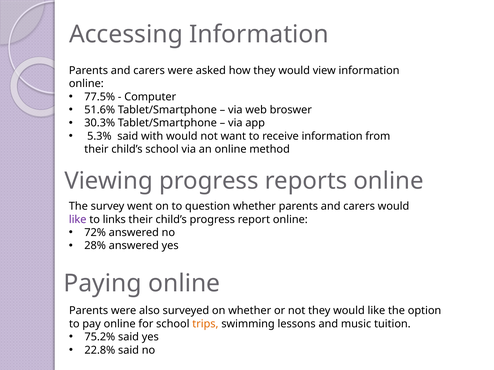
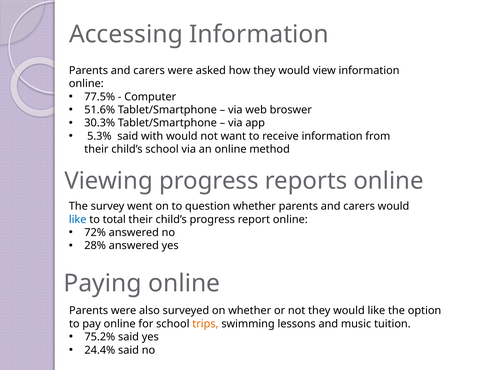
like colour: purple -> blue (78, 220)
links: links -> total (114, 220)
22.8%: 22.8% -> 24.4% (100, 351)
